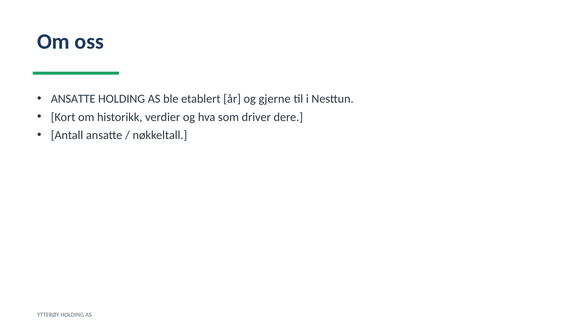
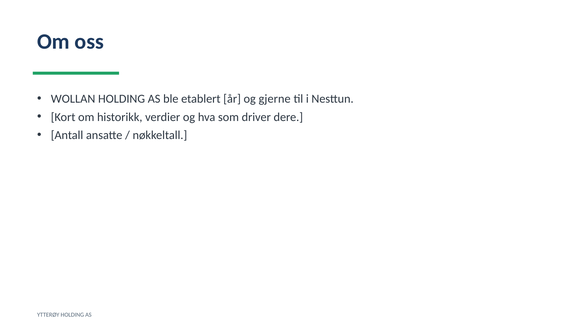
ANSATTE: ANSATTE -> WOLLAN (73, 99)
